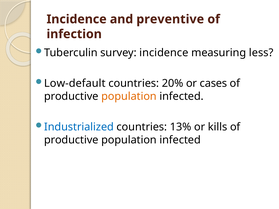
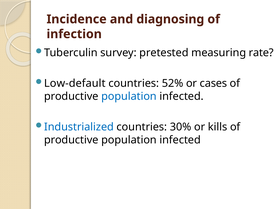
preventive: preventive -> diagnosing (170, 19)
survey incidence: incidence -> pretested (164, 53)
less: less -> rate (261, 53)
20%: 20% -> 52% (173, 83)
population colour: orange -> blue (129, 96)
13%: 13% -> 30% (181, 127)
